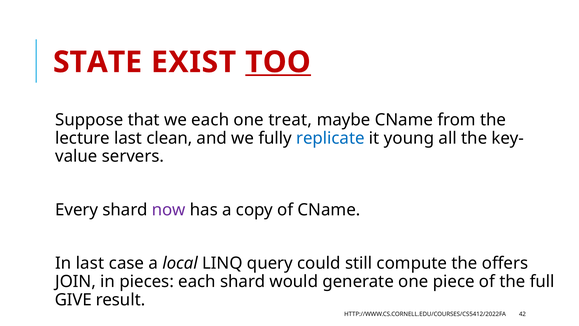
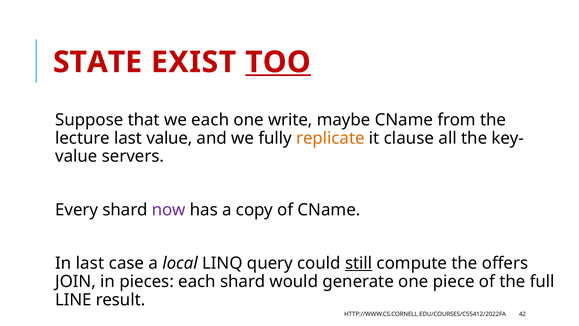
treat: treat -> write (290, 120)
last clean: clean -> value (169, 138)
replicate colour: blue -> orange (330, 138)
young: young -> clause (409, 138)
still underline: none -> present (359, 263)
GIVE: GIVE -> LINE (73, 299)
